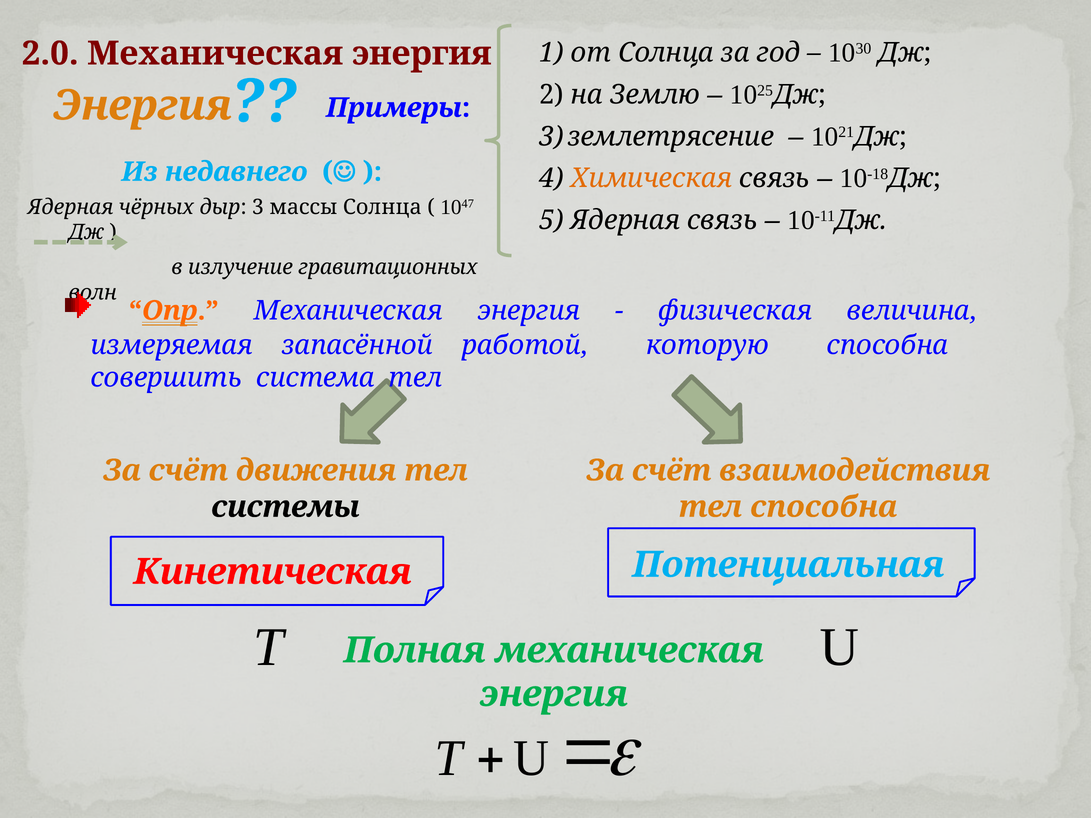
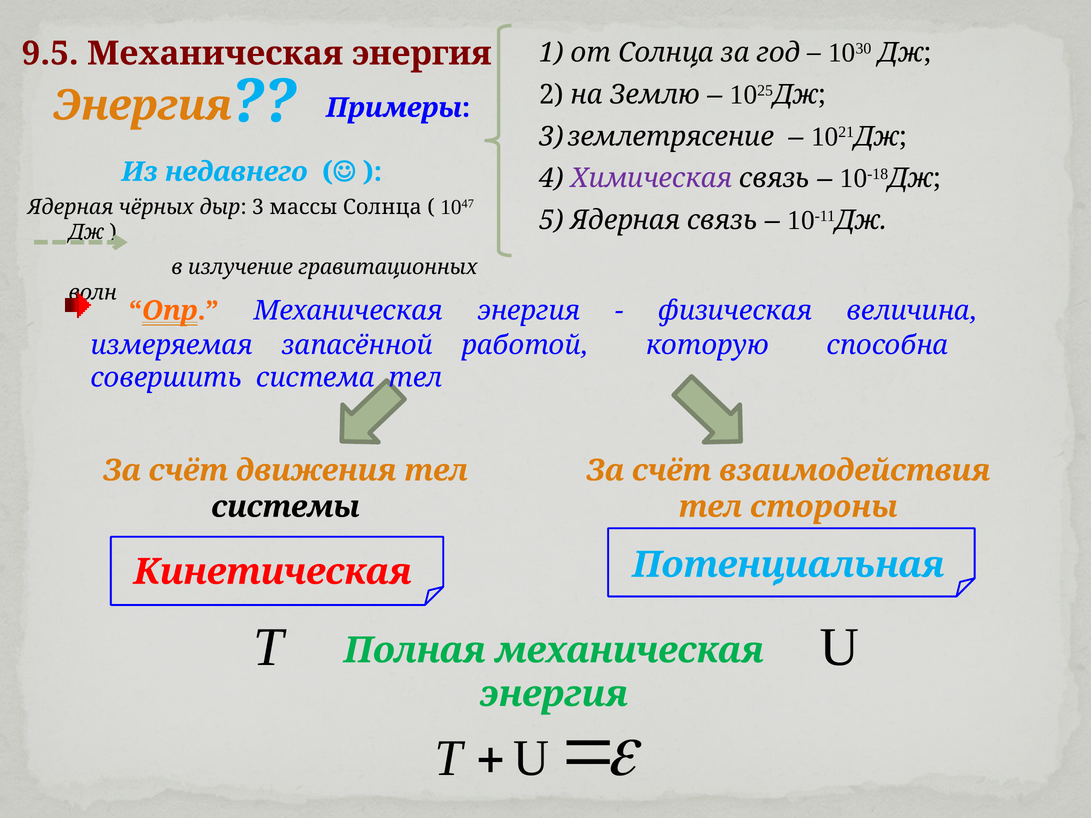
2.0: 2.0 -> 9.5 (50, 54)
Химическая colour: orange -> purple (652, 178)
тел способна: способна -> стороны (824, 507)
